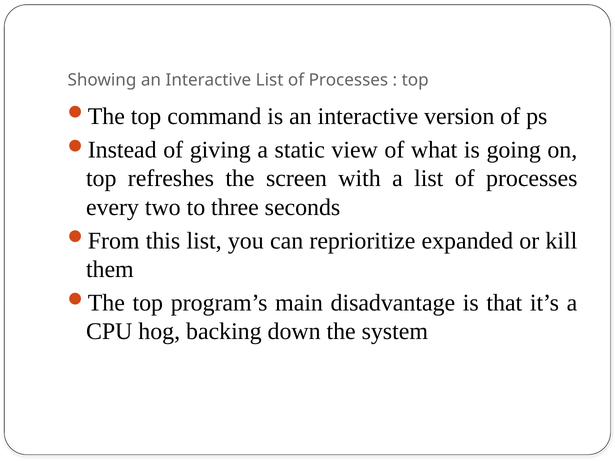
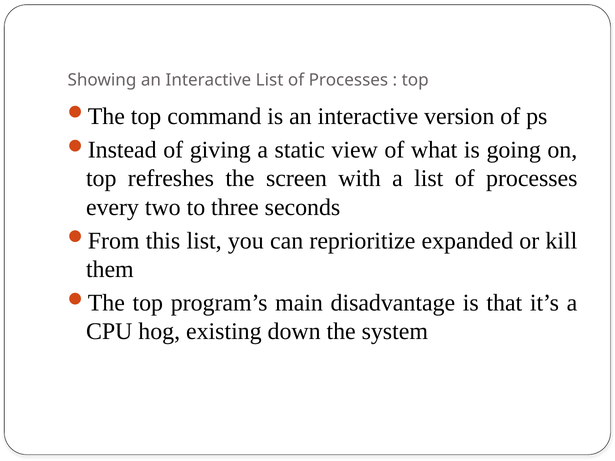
backing: backing -> existing (224, 332)
